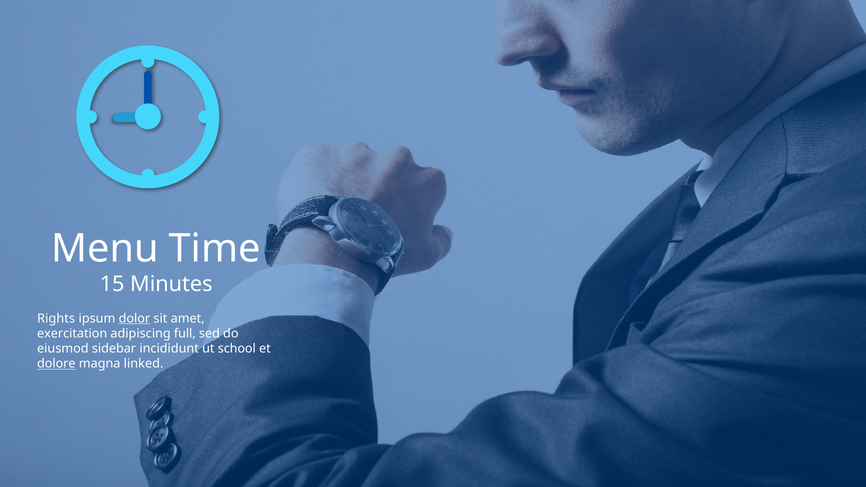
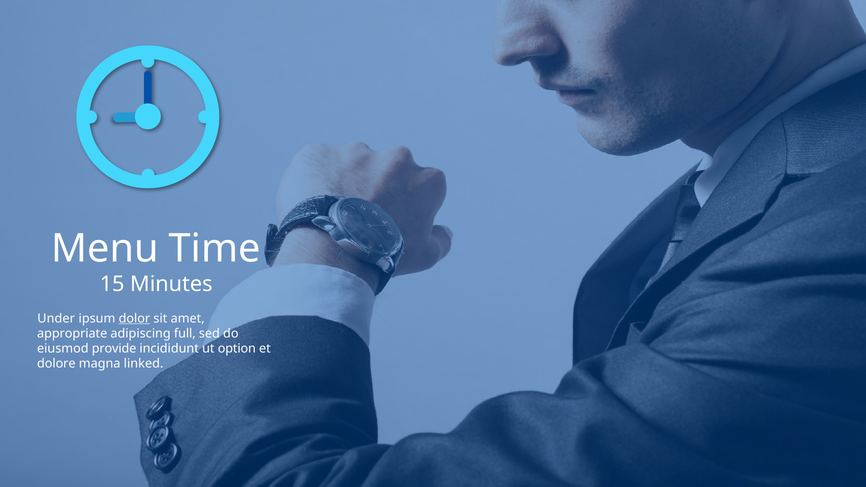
Rights: Rights -> Under (56, 318)
exercitation: exercitation -> appropriate (72, 334)
sidebar: sidebar -> provide (114, 349)
school: school -> option (237, 349)
dolore underline: present -> none (56, 364)
